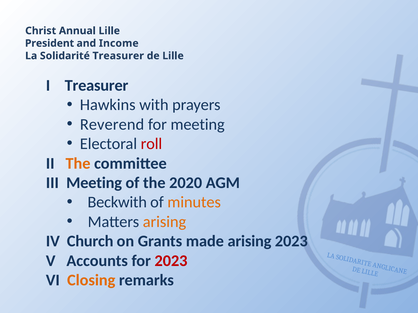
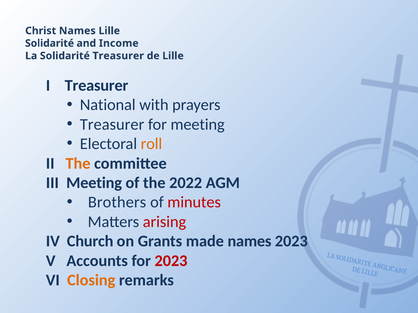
Christ Annual: Annual -> Names (77, 31)
President: President -> Solidarité (50, 43)
Hawkins: Hawkins -> National (108, 105)
Reverend: Reverend -> Treasurer (112, 125)
roll colour: red -> orange (151, 144)
2020: 2020 -> 2022 (186, 183)
Beckwith: Beckwith -> Brothers (117, 203)
minutes colour: orange -> red (194, 203)
arising colour: orange -> red (164, 222)
made arising: arising -> names (249, 242)
